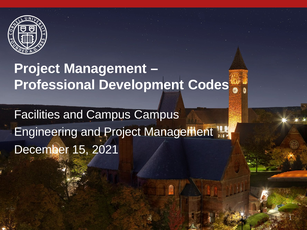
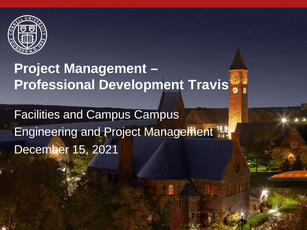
Codes: Codes -> Travis (208, 85)
